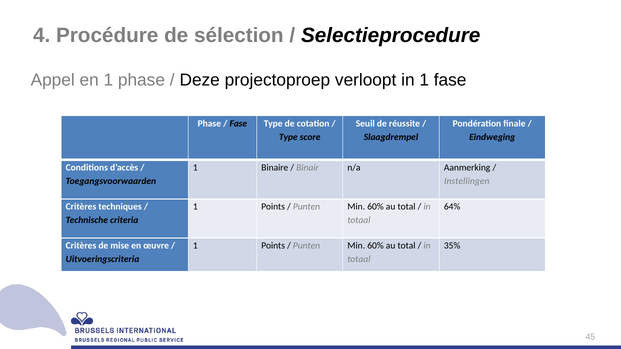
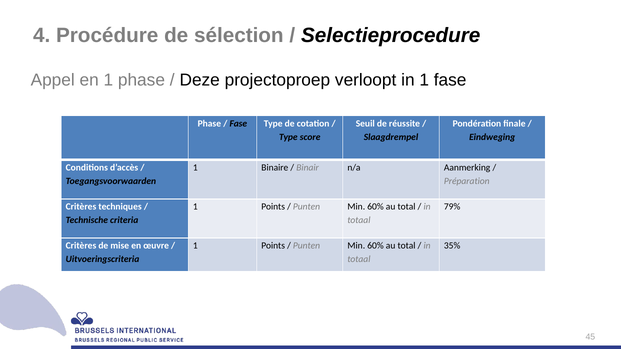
Instellingen: Instellingen -> Préparation (467, 181)
64%: 64% -> 79% (452, 207)
